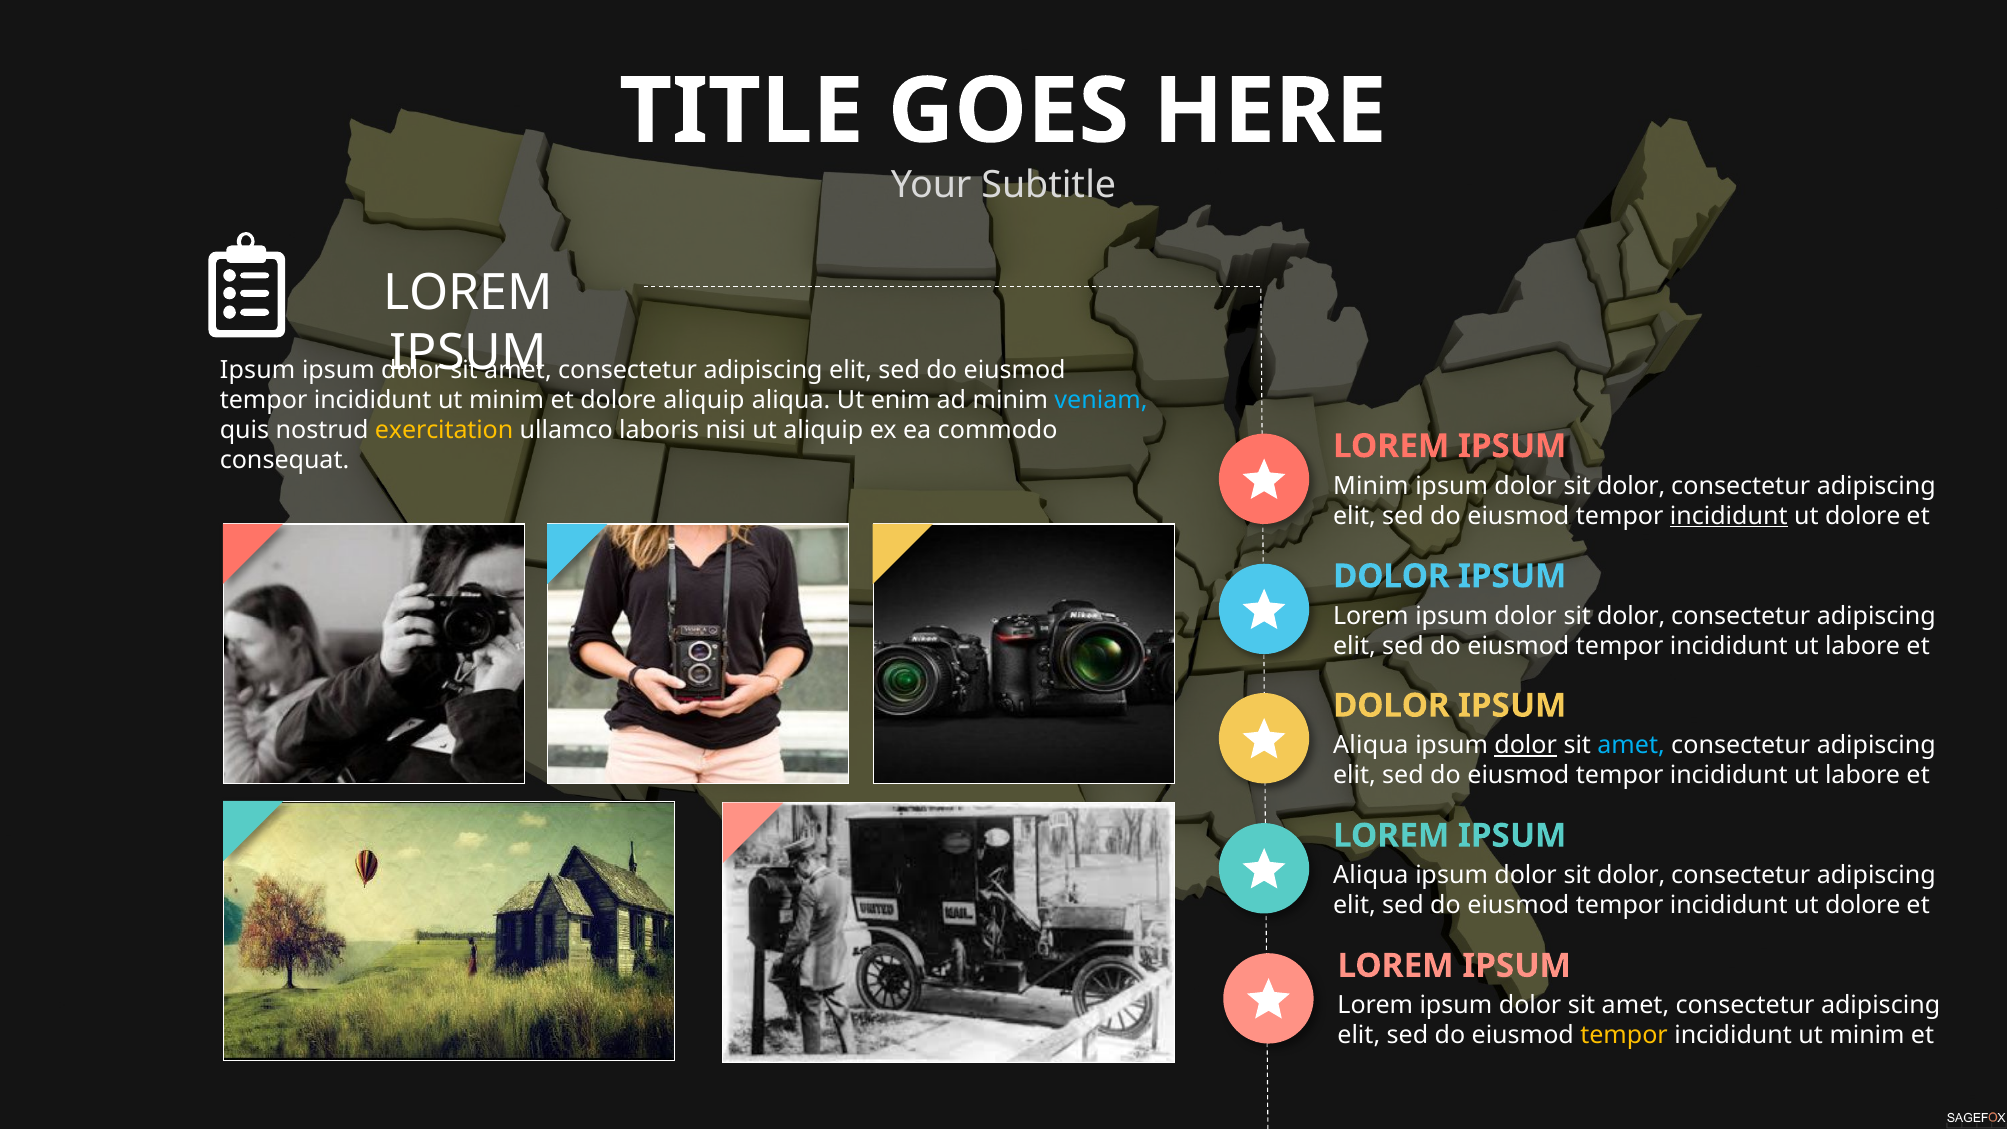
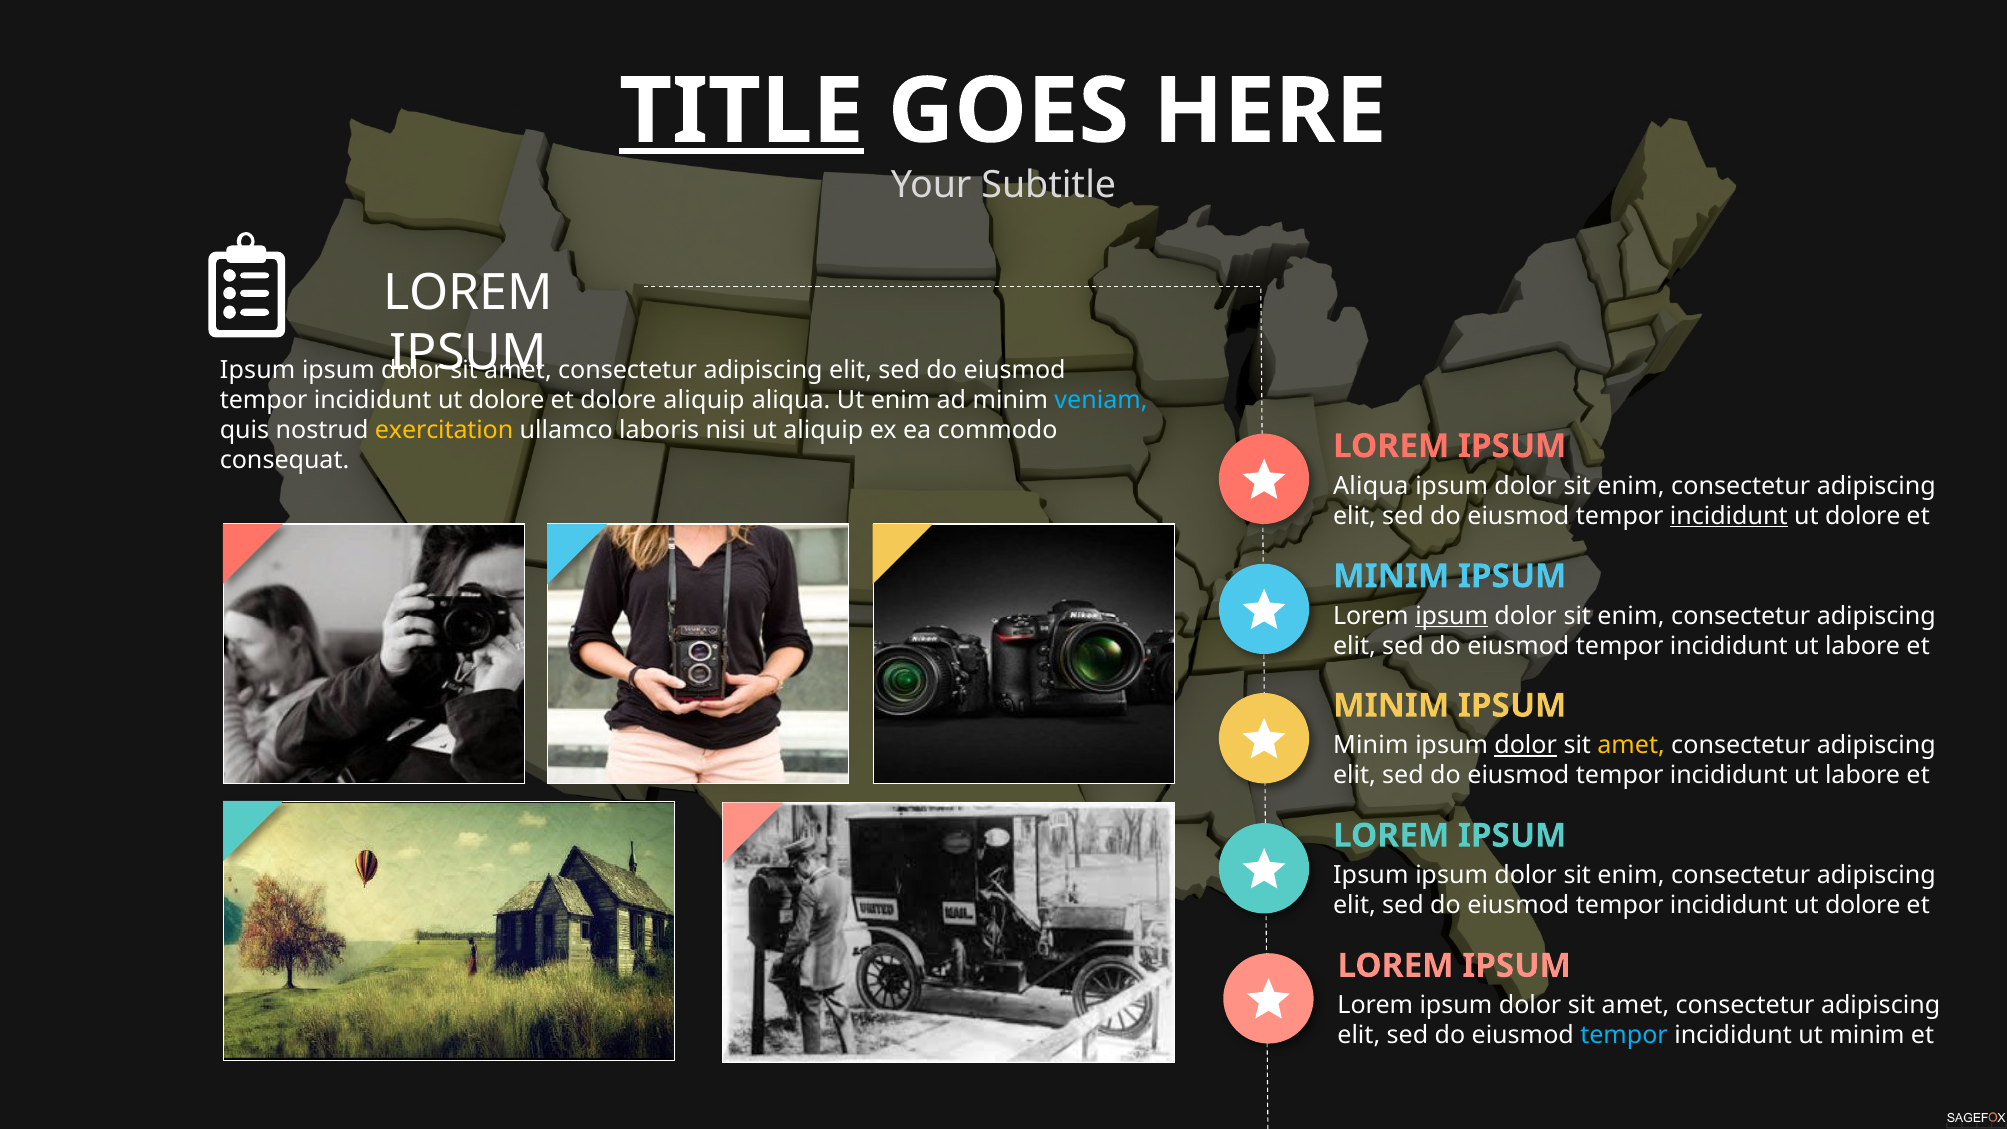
TITLE underline: none -> present (742, 111)
minim: minim -> dolore (507, 400)
Minim: Minim -> Aliqua (1371, 486)
dolor: dolor -> enim (1631, 486)
DOLOR: DOLOR -> MINIM (1391, 576)
ipsum underline: none -> present (1452, 616)
dolor: dolor -> enim (1631, 616)
DOLOR: DOLOR -> MINIM (1391, 706)
Aliqua: Aliqua -> Minim (1371, 745)
amet colour: light blue -> yellow (1631, 745)
Aliqua: Aliqua -> Ipsum (1371, 875)
dolor: dolor -> enim (1631, 875)
tempor colour: yellow -> light blue (1624, 1035)
